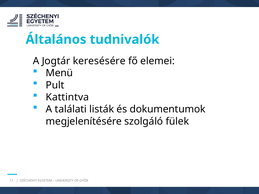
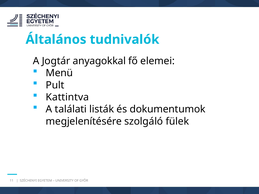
keresésére: keresésére -> anyagokkal (99, 61)
